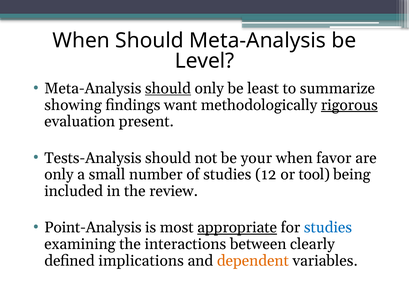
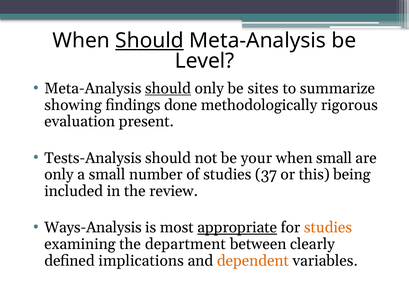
Should underline: none -> present (150, 41)
least: least -> sites (263, 89)
want: want -> done (181, 105)
rigorous underline: present -> none (349, 105)
when favor: favor -> small (334, 158)
12: 12 -> 37 (266, 175)
tool: tool -> this (314, 175)
Point-Analysis: Point-Analysis -> Ways-Analysis (93, 228)
studies colour: blue -> orange (328, 228)
interactions: interactions -> department (185, 245)
